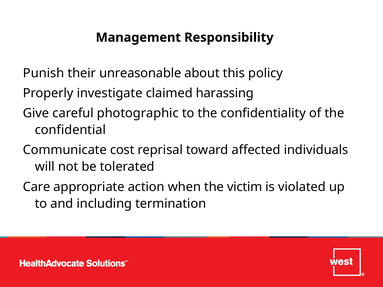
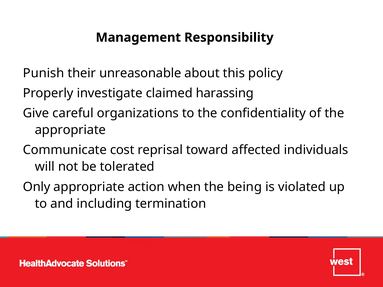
photographic: photographic -> organizations (138, 113)
confidential: confidential -> appropriate (70, 130)
Care: Care -> Only (37, 187)
victim: victim -> being (245, 187)
